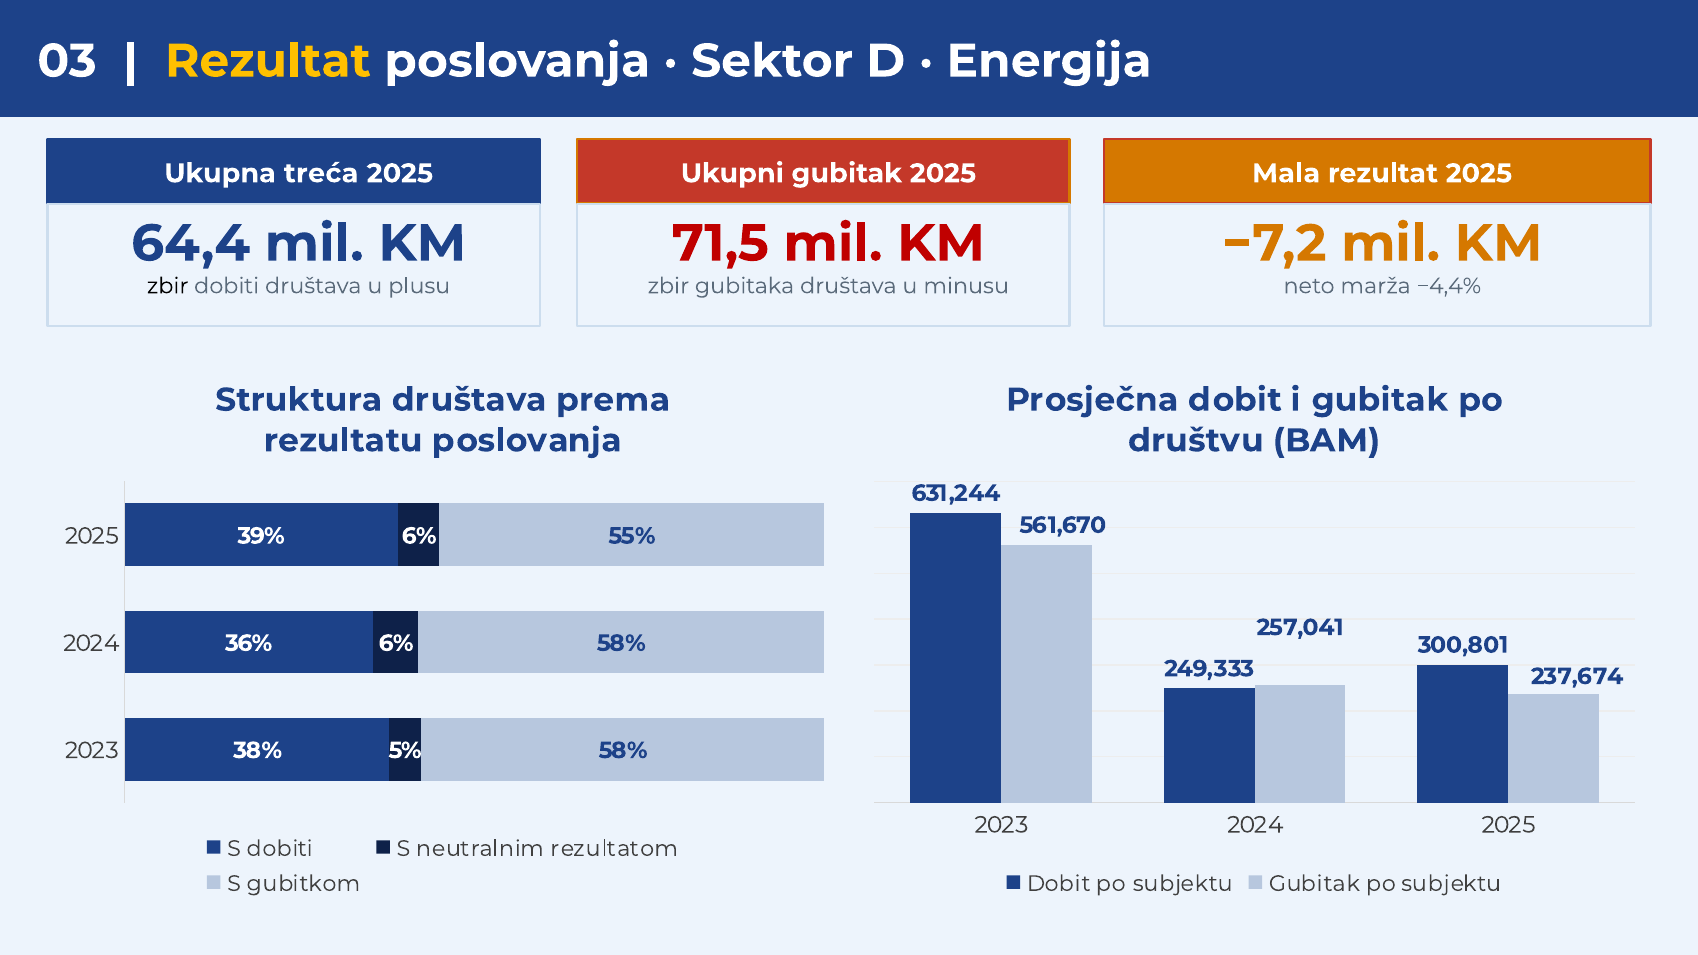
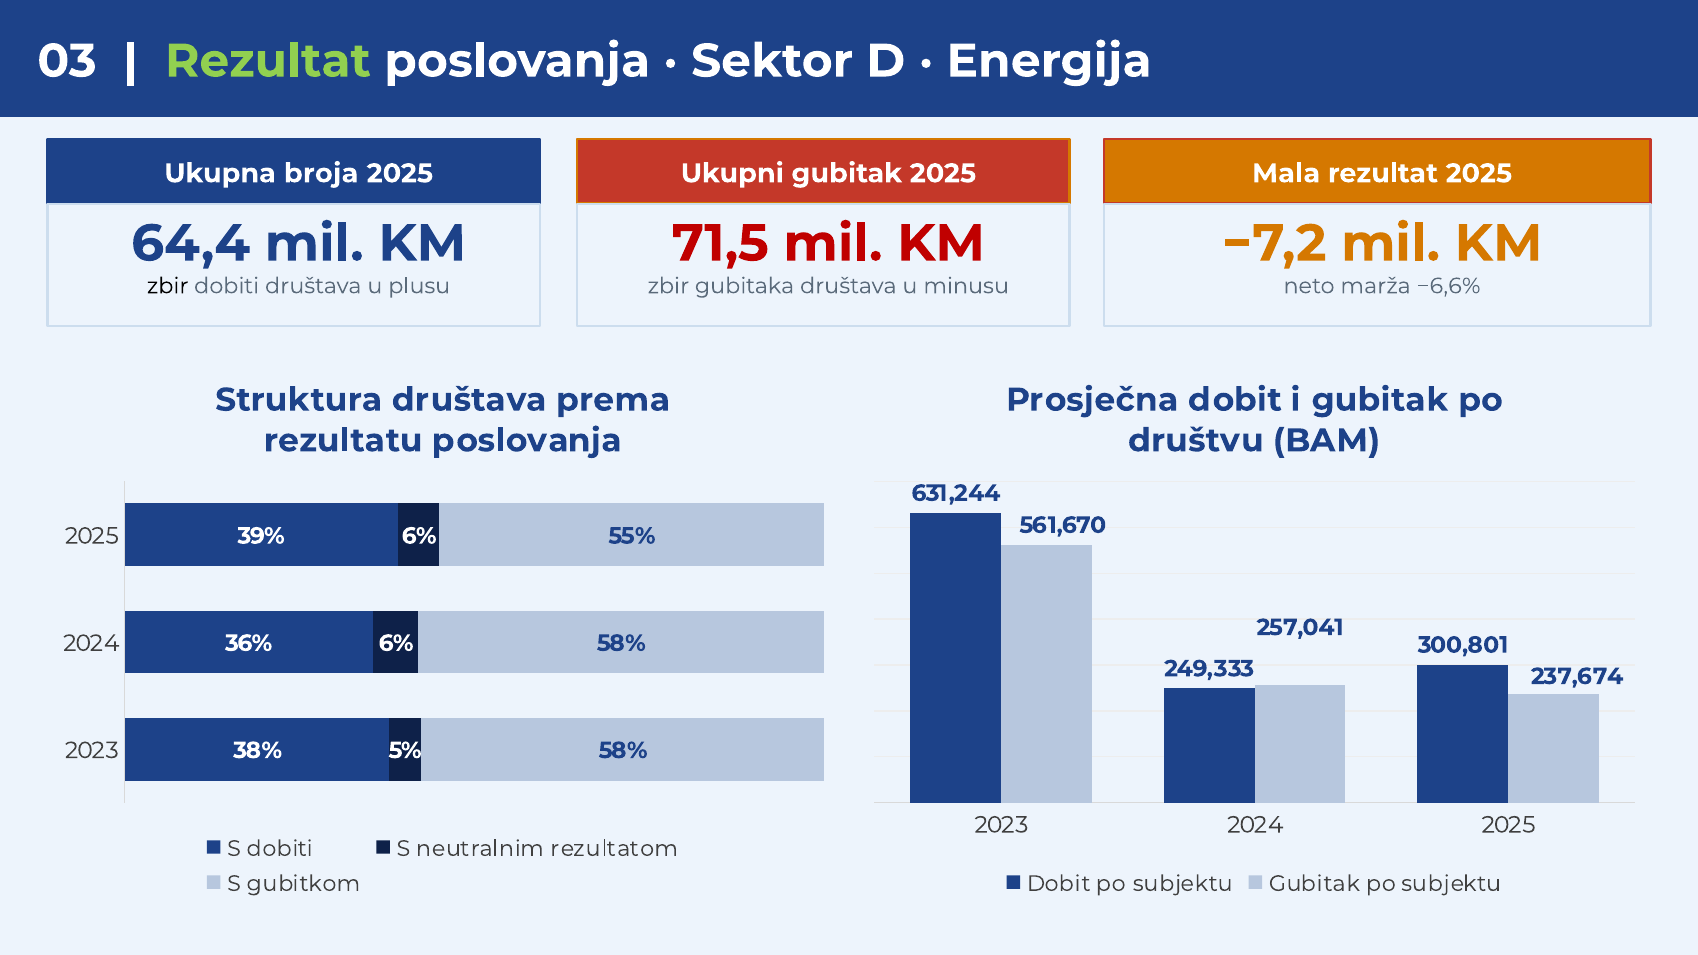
Rezultat colour: yellow -> light green (268, 61)
treća: treća -> broja (321, 173)
−4,4%: −4,4% -> −6,6% (1449, 286)
